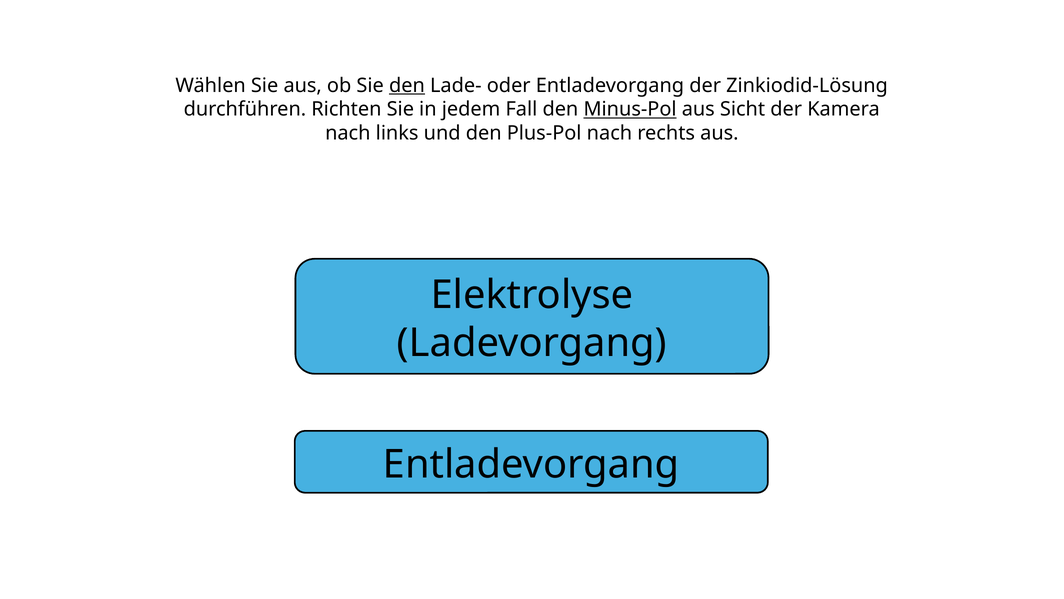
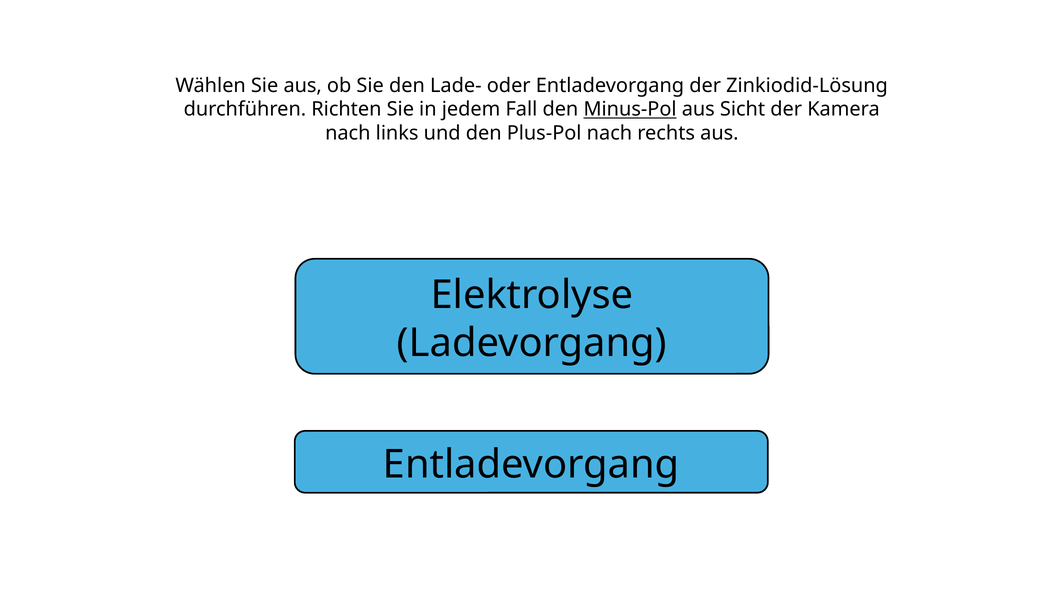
den underline: present -> none (407, 85)
